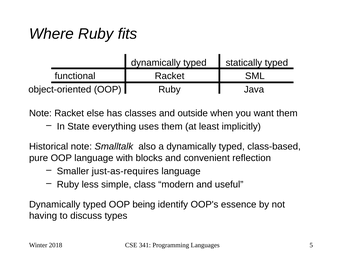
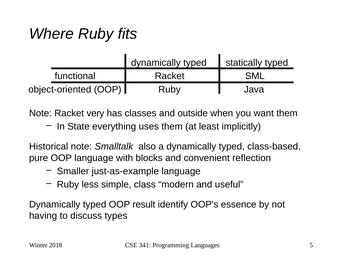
else: else -> very (95, 114)
just-as-requires: just-as-requires -> just-as-example (125, 172)
being: being -> result (144, 205)
